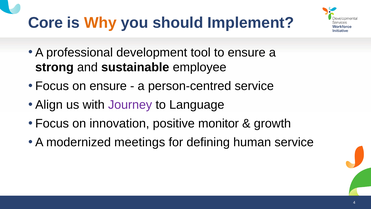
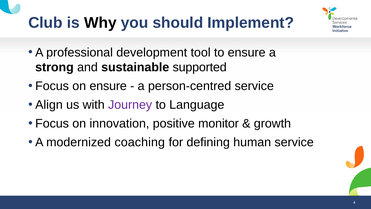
Core: Core -> Club (45, 23)
Why colour: orange -> black (100, 23)
employee: employee -> supported (200, 67)
meetings: meetings -> coaching (140, 142)
